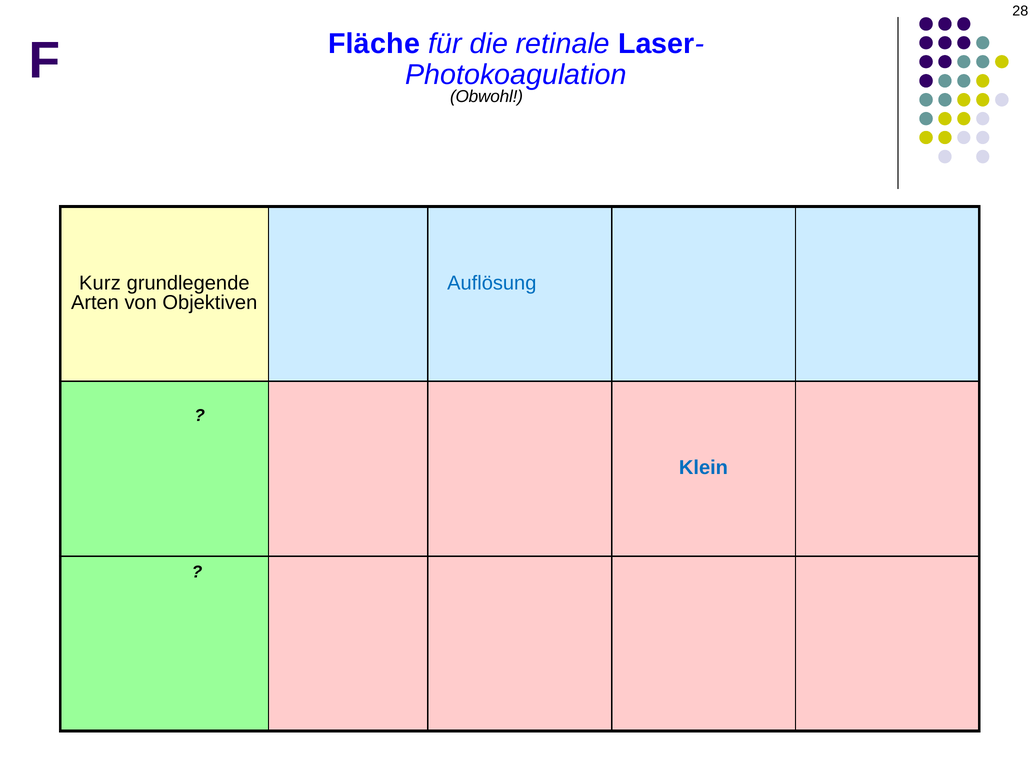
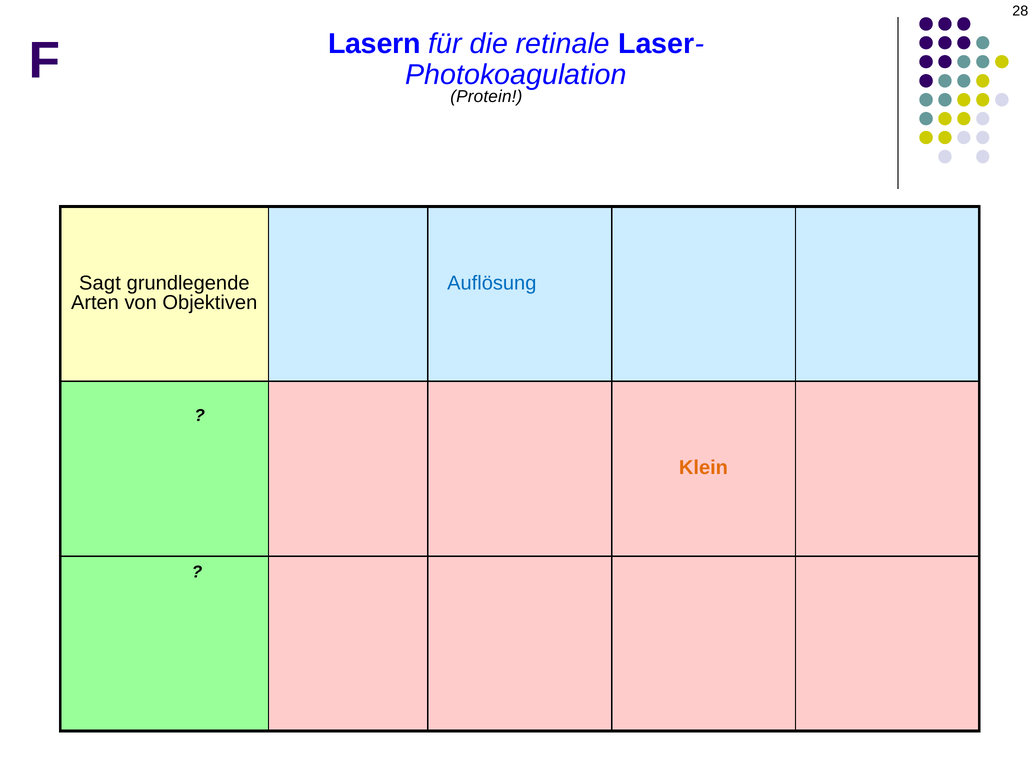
Fläche: Fläche -> Lasern (374, 44)
Obwohl: Obwohl -> Protein (486, 97)
Kurz: Kurz -> Sagt (100, 283)
Klein colour: blue -> orange (703, 467)
